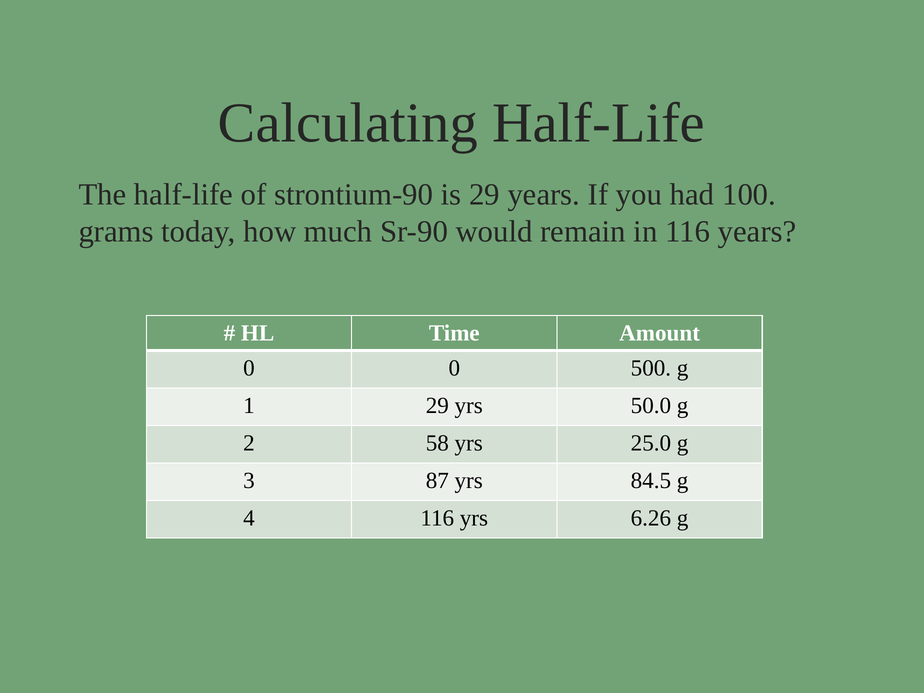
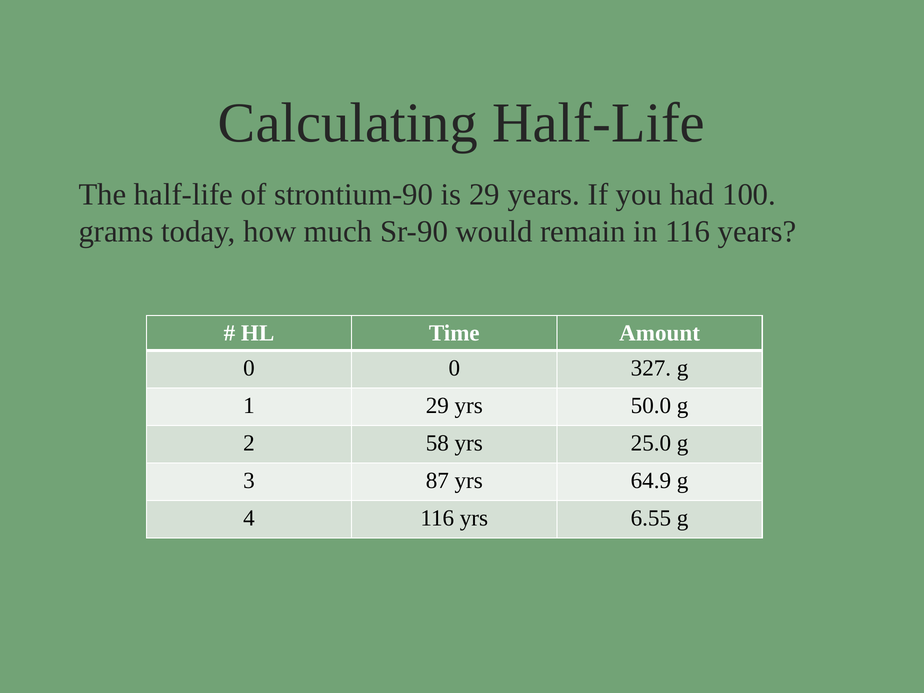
500: 500 -> 327 (651, 368)
84.5: 84.5 -> 64.9 (651, 481)
6.26: 6.26 -> 6.55 (651, 518)
